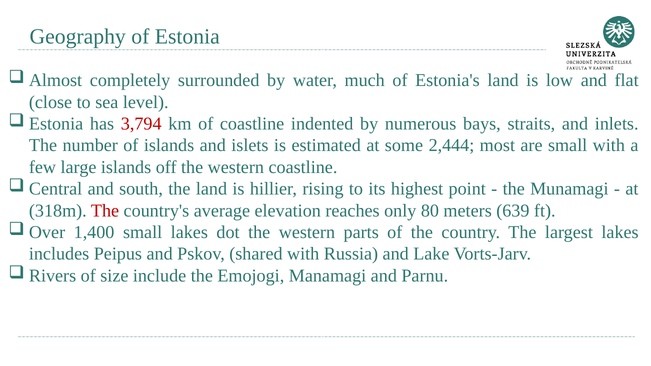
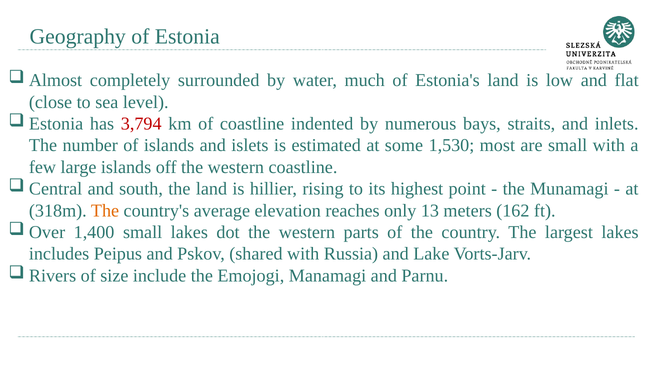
2,444: 2,444 -> 1,530 (451, 146)
The colour: red -> orange (105, 211)
80: 80 -> 13 (430, 211)
639: 639 -> 162 (513, 211)
